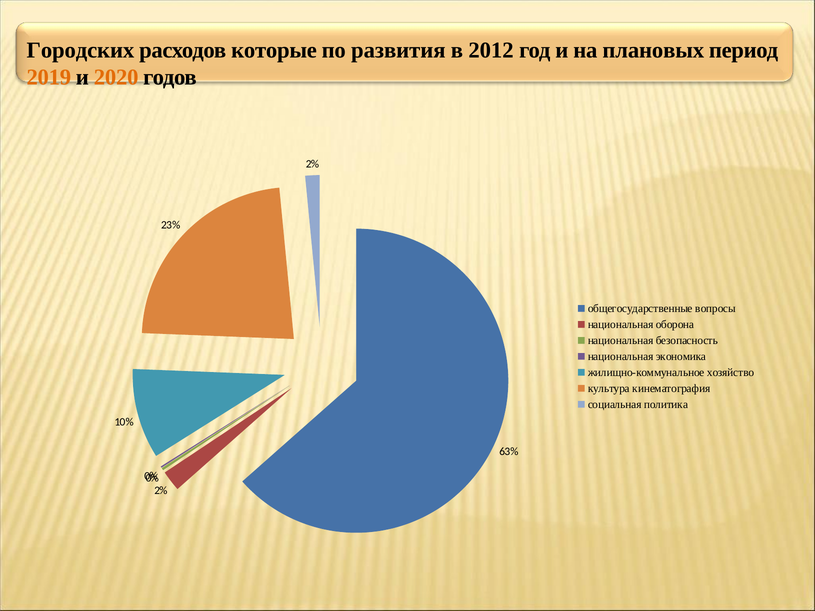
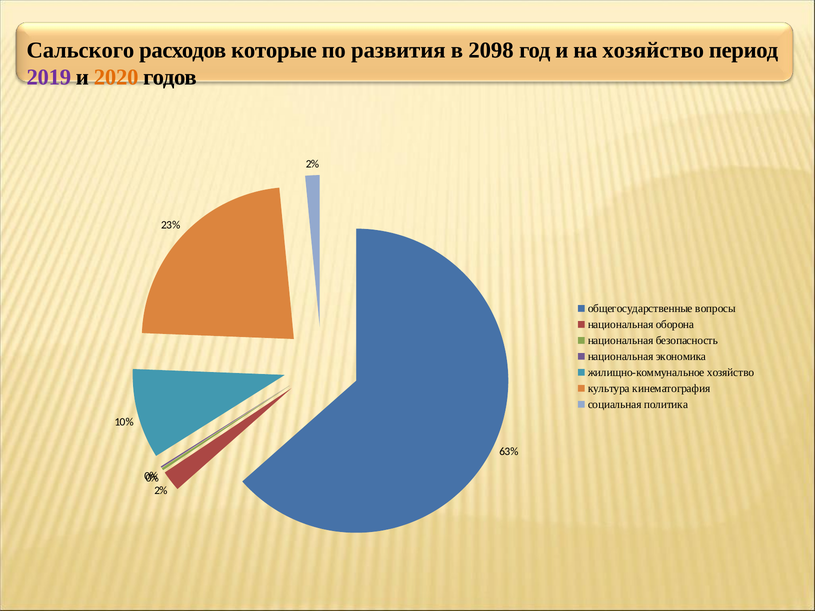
Городских: Городских -> Сальского (80, 50)
2012: 2012 -> 2098 (491, 50)
на плановых: плановых -> хозяйство (653, 50)
2019 colour: orange -> purple (49, 77)
